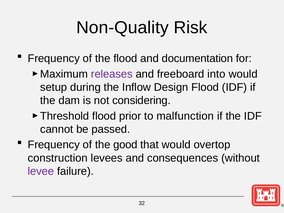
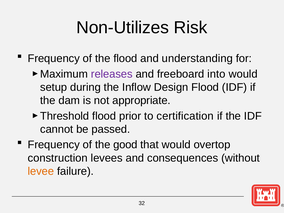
Non-Quality: Non-Quality -> Non-Utilizes (123, 27)
documentation: documentation -> understanding (197, 59)
considering: considering -> appropriate (141, 101)
malfunction: malfunction -> certification (185, 116)
levee colour: purple -> orange (41, 171)
